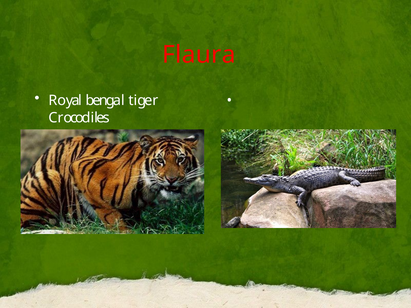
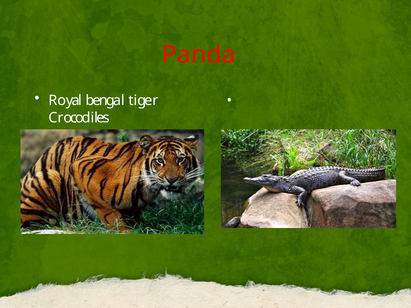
Flaura: Flaura -> Panda (199, 55)
